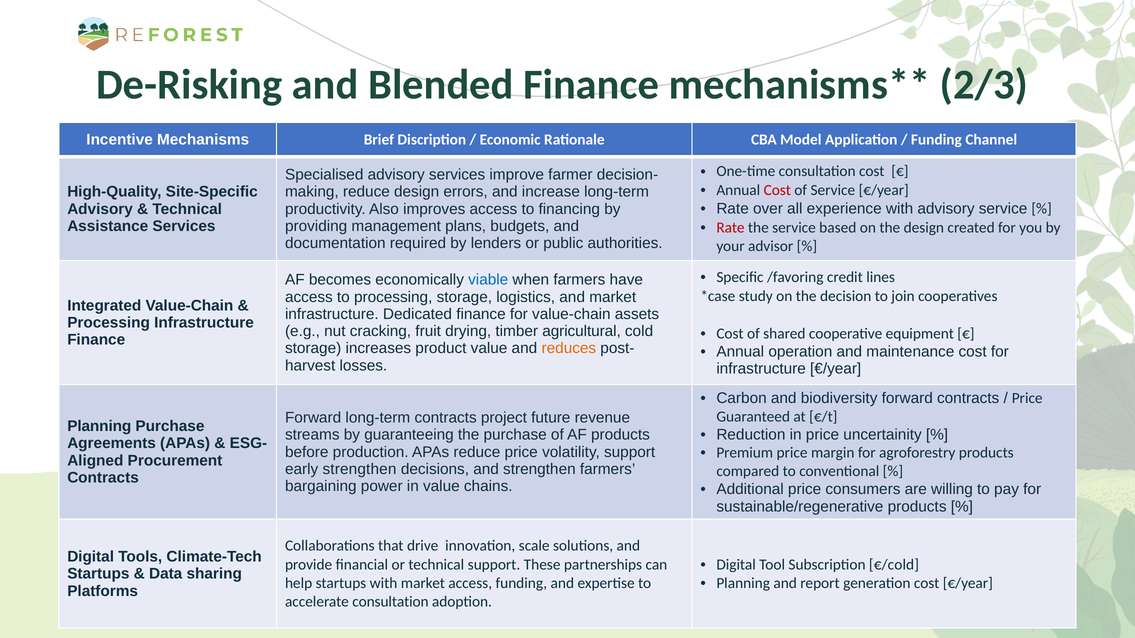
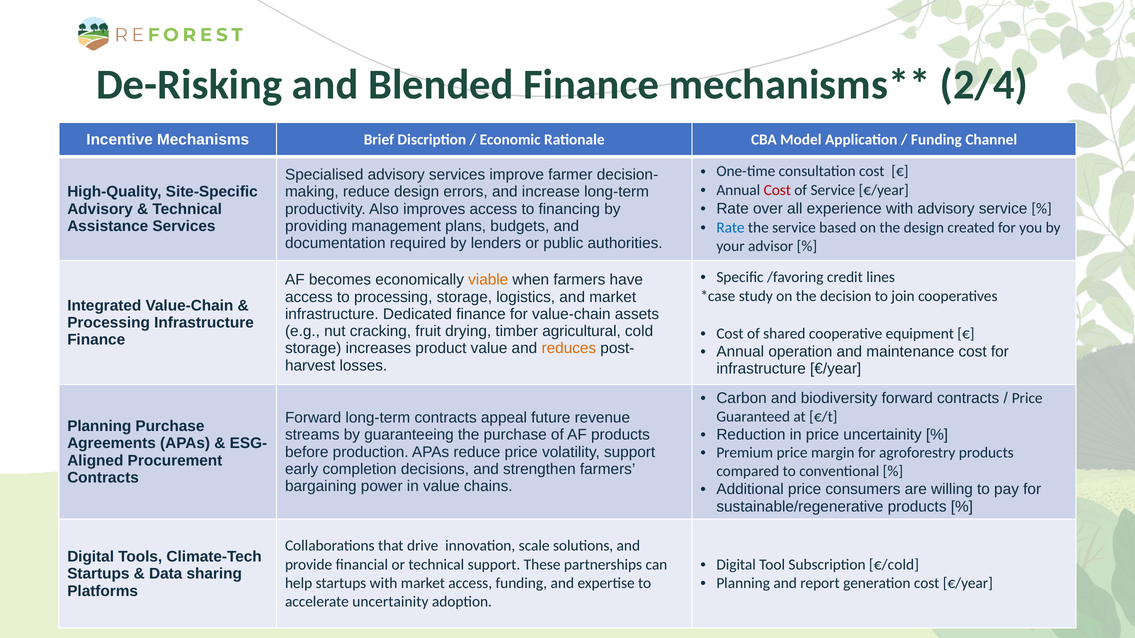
2/3: 2/3 -> 2/4 (984, 85)
Rate colour: red -> blue (731, 228)
viable colour: blue -> orange (488, 280)
project: project -> appeal (504, 418)
early strengthen: strengthen -> completion (360, 469)
accelerate consultation: consultation -> uncertainity (390, 602)
